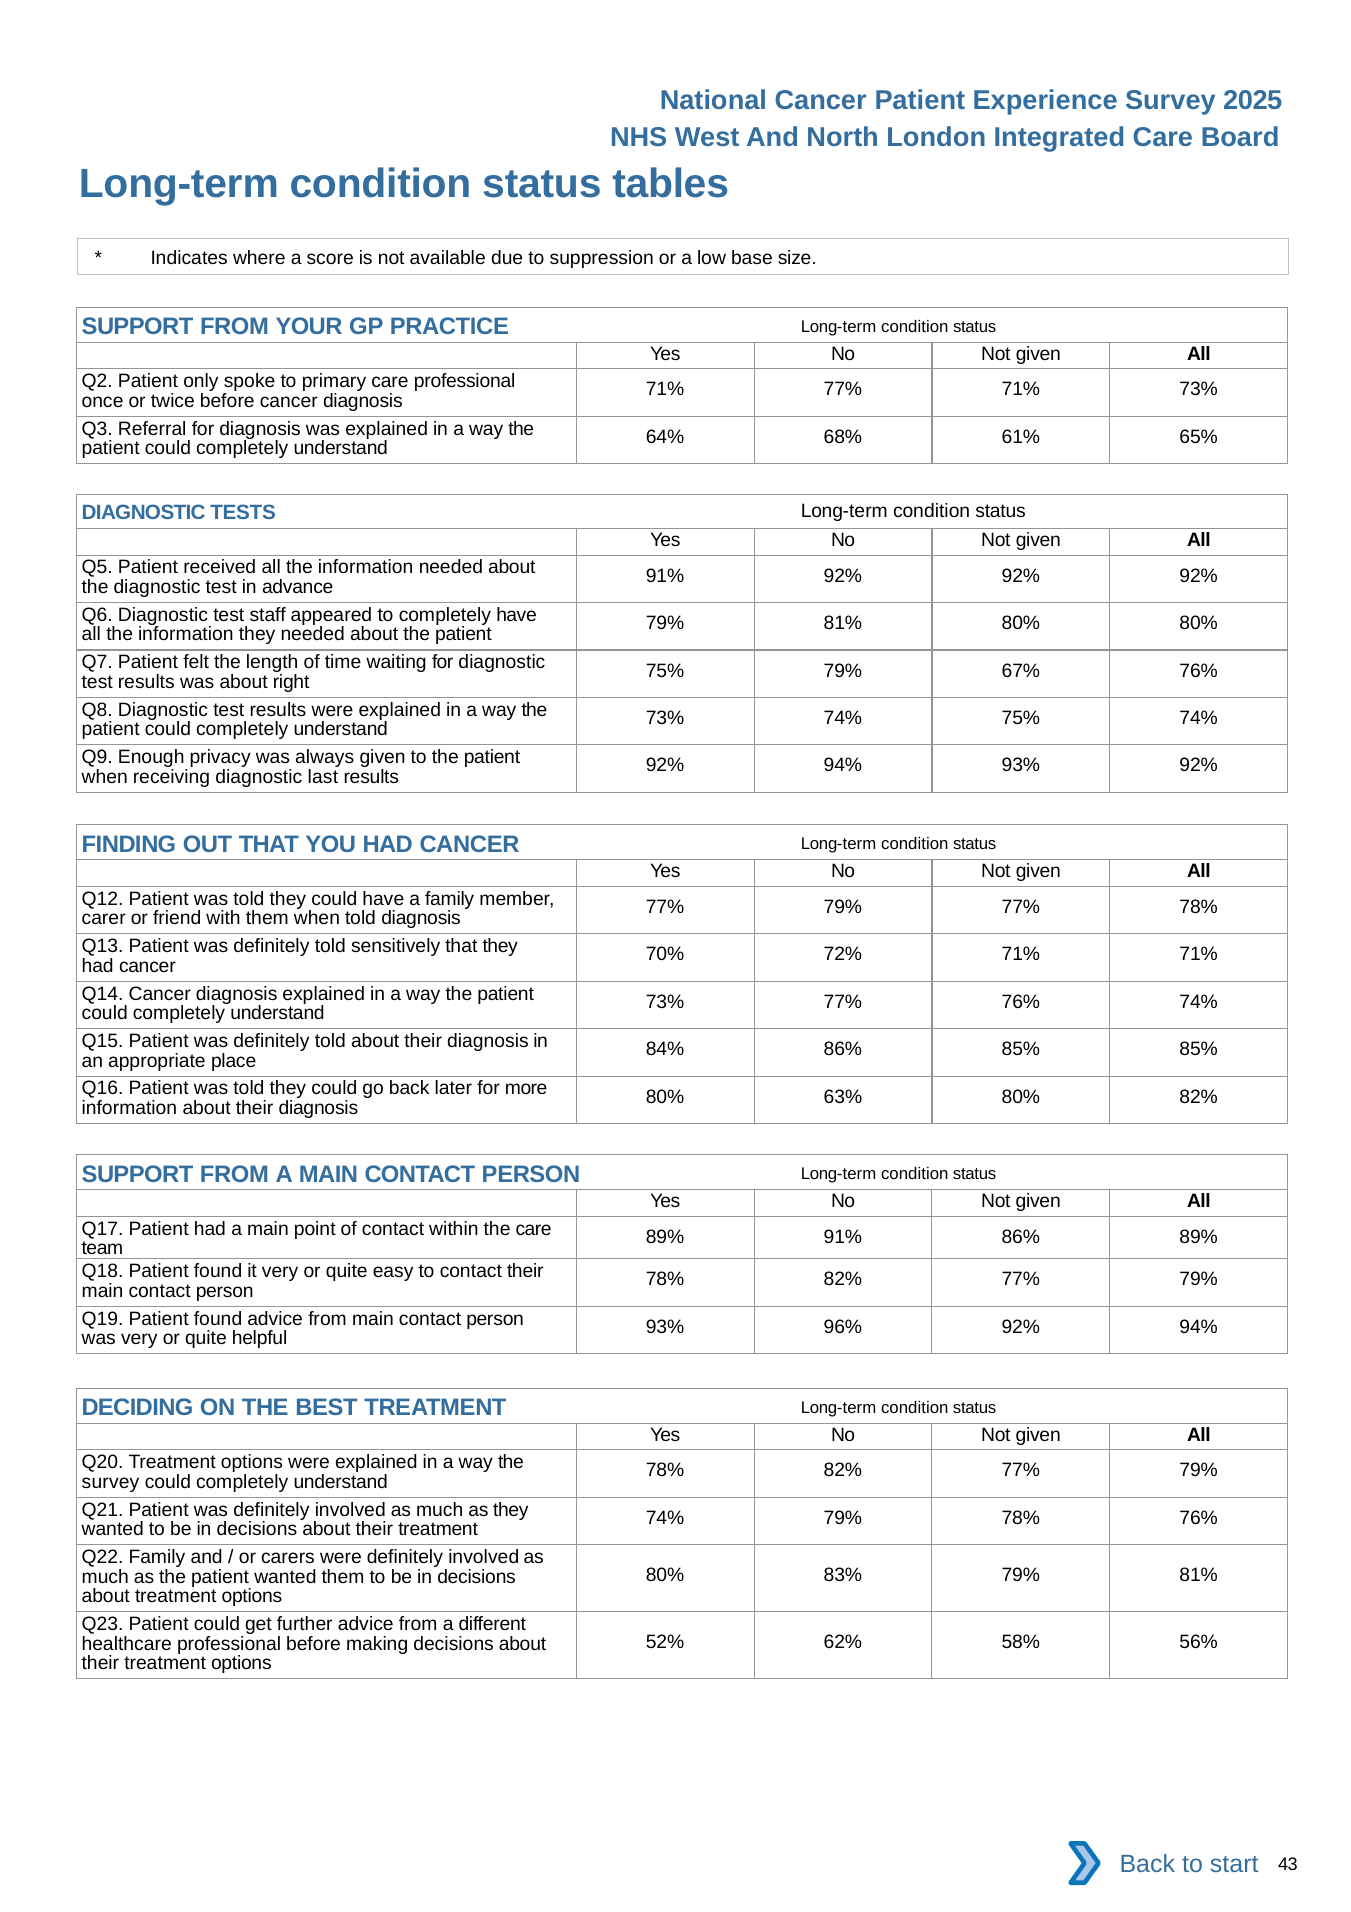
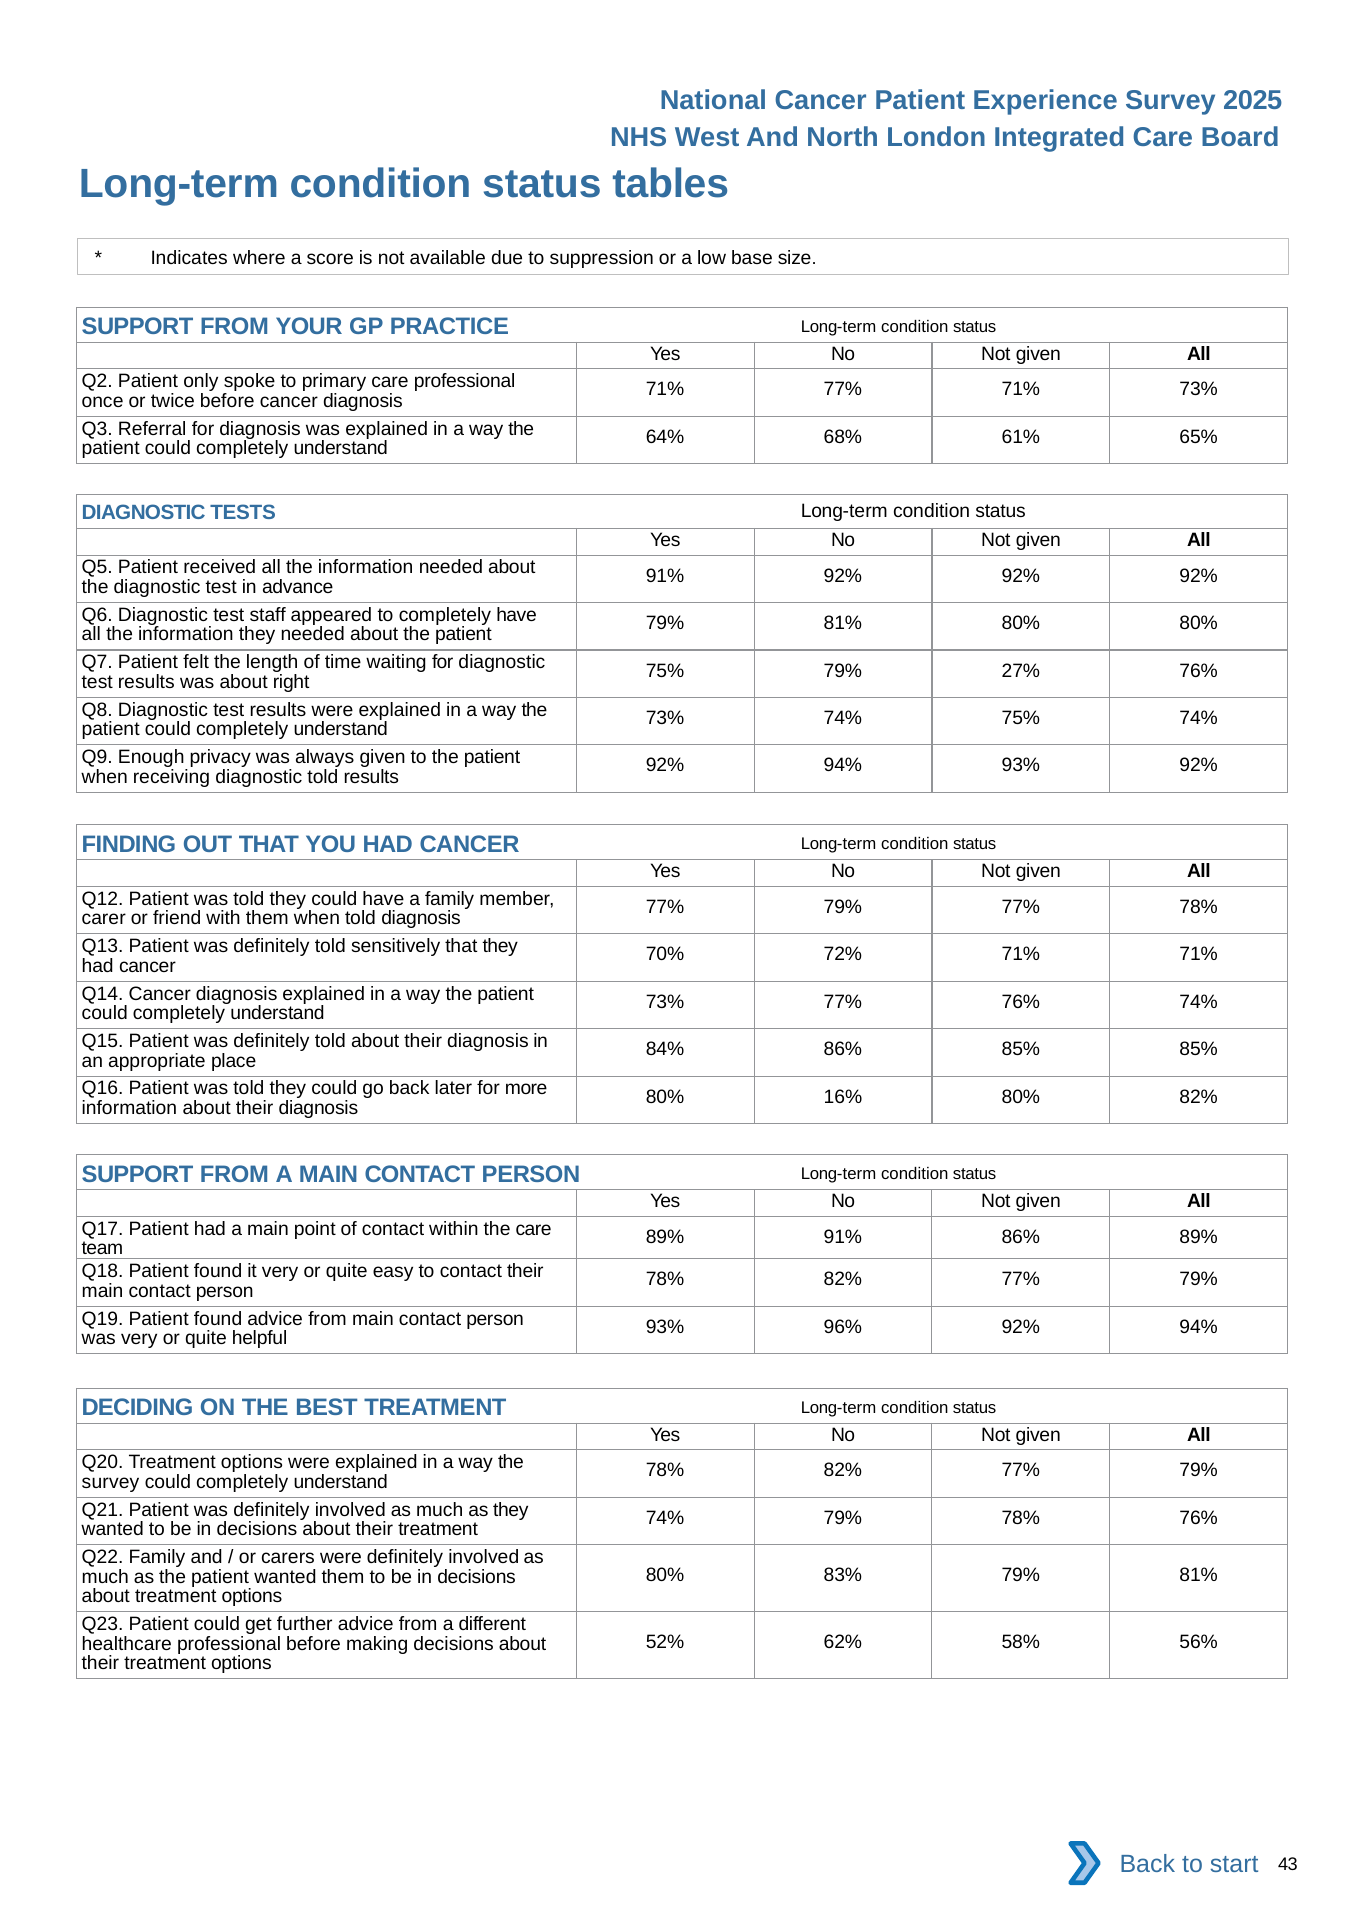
67%: 67% -> 27% (1021, 671)
diagnostic last: last -> told (323, 777)
63%: 63% -> 16% (843, 1097)
